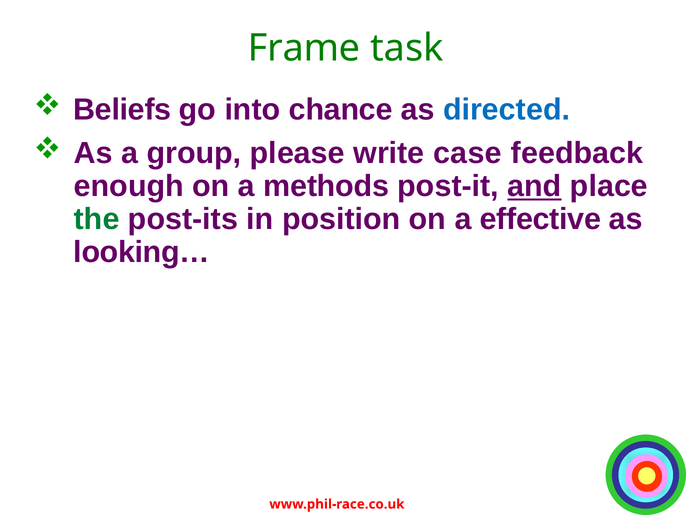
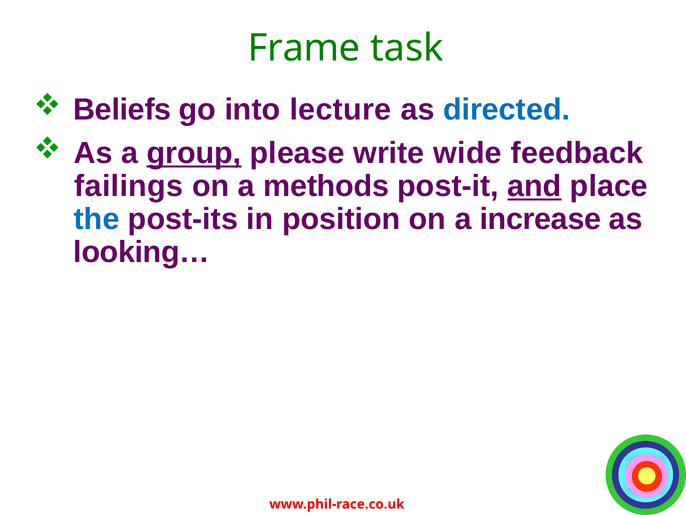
chance: chance -> lecture (340, 110)
group underline: none -> present (194, 153)
case: case -> wide (468, 153)
enough: enough -> failings (129, 186)
the colour: green -> blue (97, 219)
effective: effective -> increase (540, 219)
